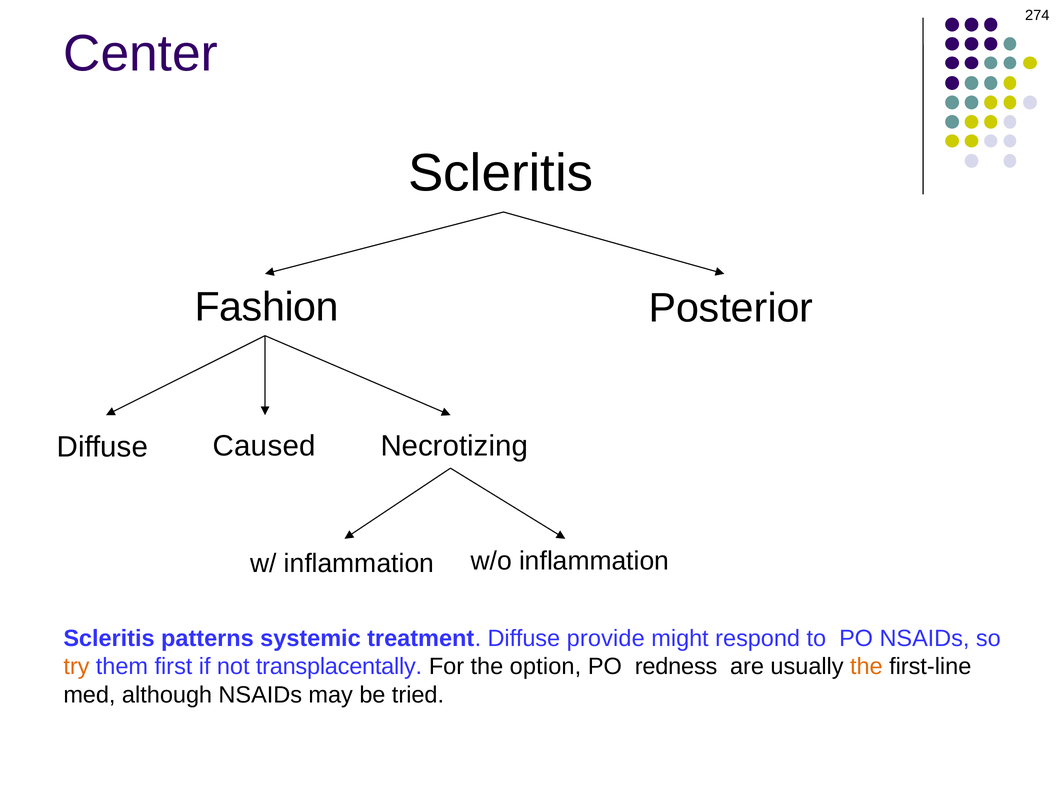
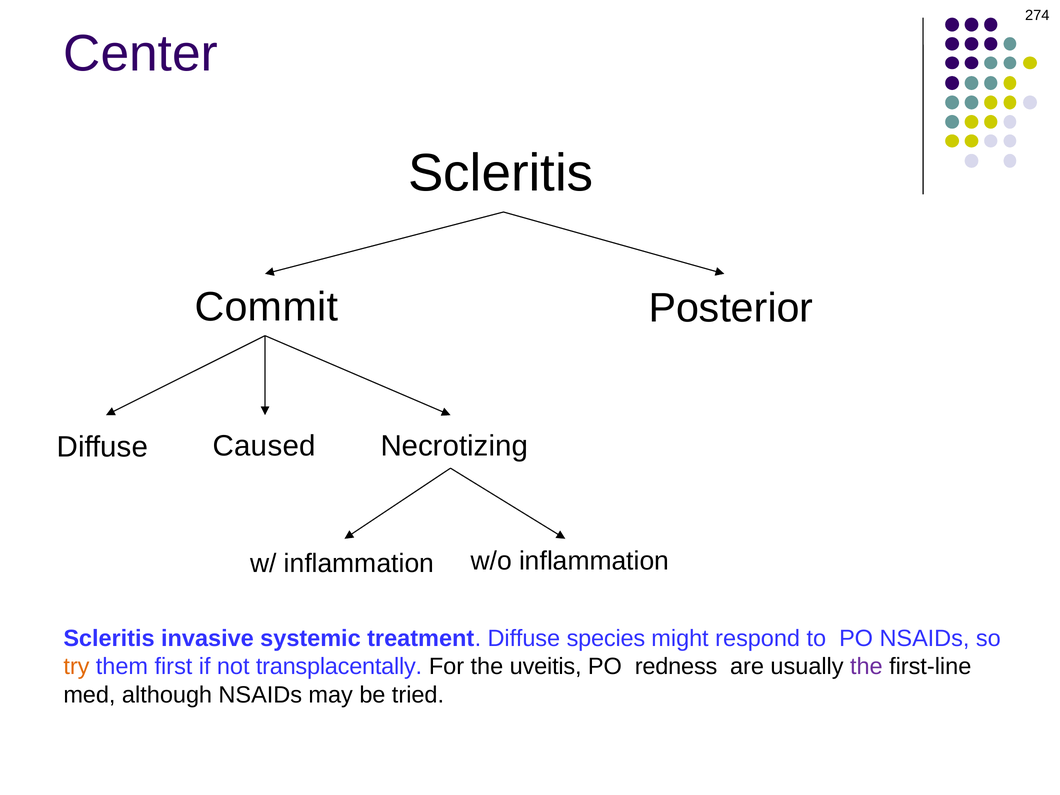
Fashion: Fashion -> Commit (266, 307)
patterns: patterns -> invasive (207, 638)
provide: provide -> species (606, 638)
option: option -> uveitis (546, 667)
the colour: orange -> purple (866, 667)
